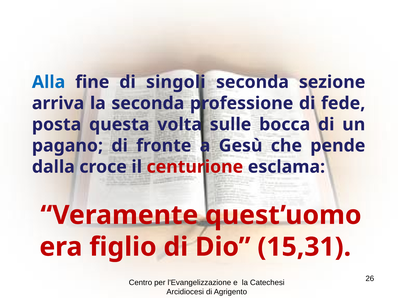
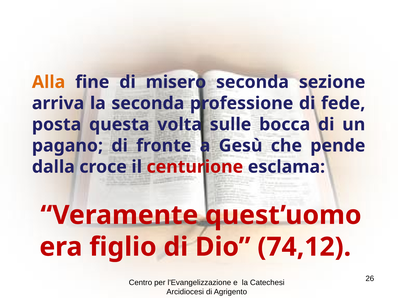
Alla colour: blue -> orange (49, 82)
singoli: singoli -> misero (176, 82)
15,31: 15,31 -> 74,12 (304, 247)
